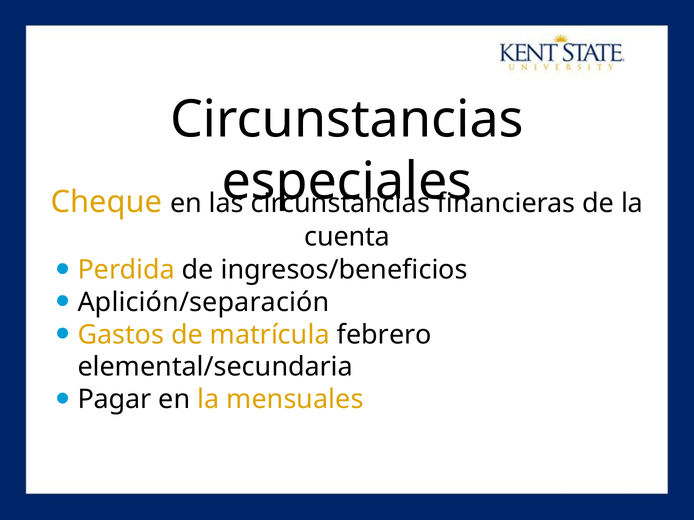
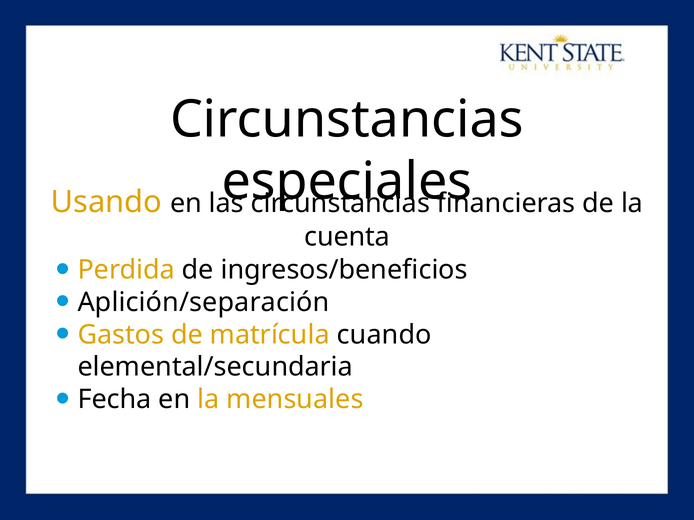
Cheque: Cheque -> Usando (106, 203)
febrero: febrero -> cuando (384, 335)
Pagar: Pagar -> Fecha (115, 400)
